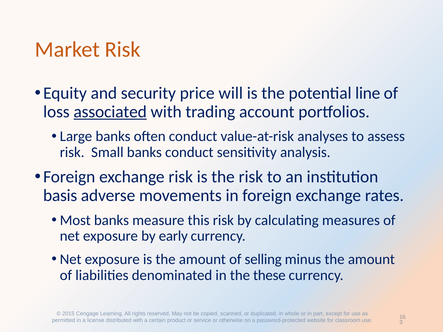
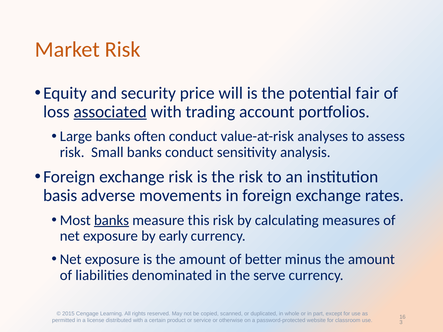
line: line -> fair (368, 93)
banks underline: none -> present (111, 220)
selling: selling -> better (263, 260)
these: these -> serve (269, 276)
